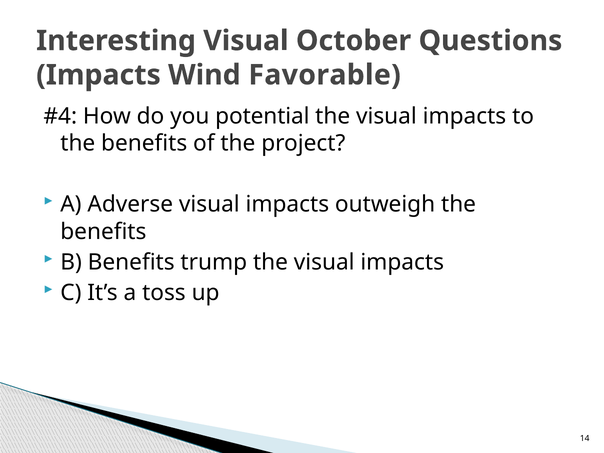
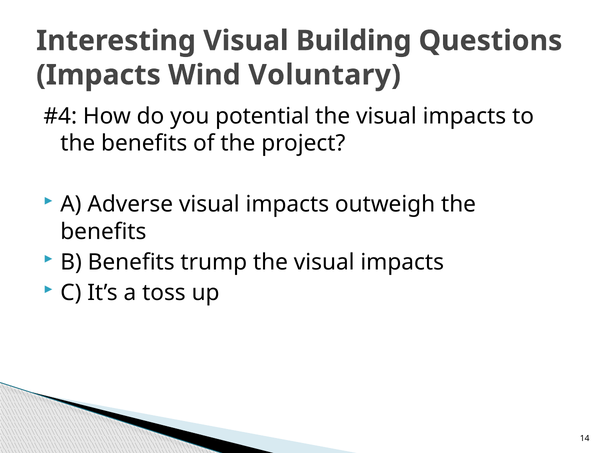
October: October -> Building (354, 41)
Favorable: Favorable -> Voluntary (325, 75)
